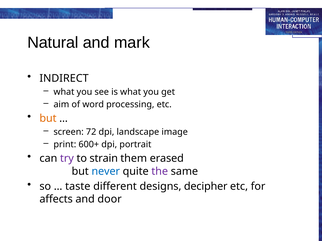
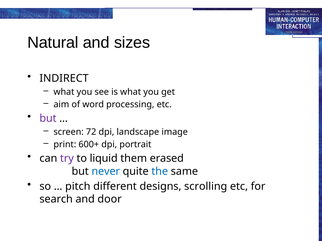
mark: mark -> sizes (132, 43)
but colour: orange -> purple (48, 119)
strain: strain -> liquid (104, 159)
the colour: purple -> blue (160, 172)
taste: taste -> pitch (78, 187)
decipher: decipher -> scrolling (206, 187)
affects: affects -> search (56, 199)
